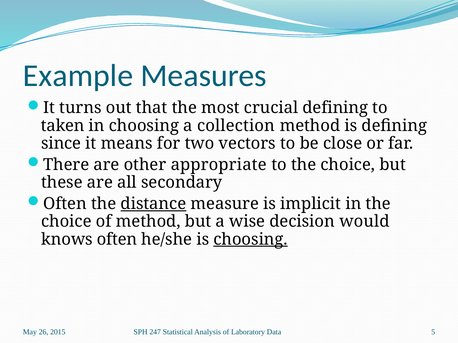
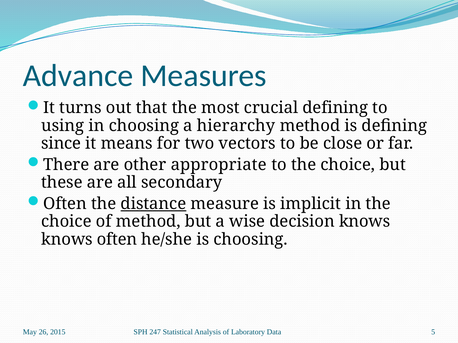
Example: Example -> Advance (78, 76)
taken: taken -> using (63, 126)
collection: collection -> hierarchy (236, 126)
decision would: would -> knows (365, 222)
choosing underline: present -> none (251, 240)
